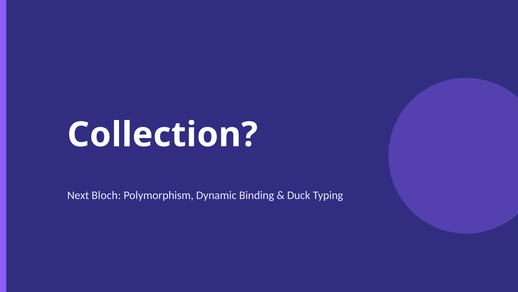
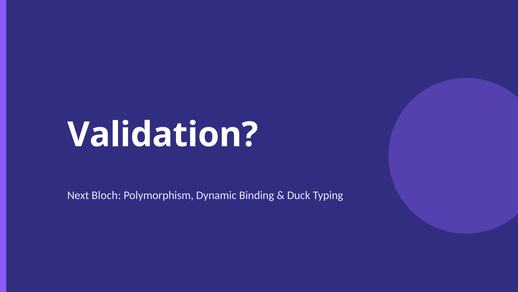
Collection: Collection -> Validation (163, 134)
